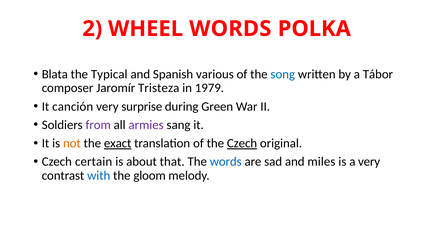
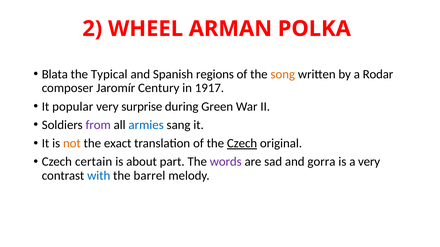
WHEEL WORDS: WORDS -> ARMAN (230, 29)
various: various -> regions (215, 74)
song colour: blue -> orange (283, 74)
Tábor: Tábor -> Rodar (378, 74)
Tristeza: Tristeza -> Century (159, 88)
1979: 1979 -> 1917 (209, 88)
canción: canción -> popular (73, 107)
armies colour: purple -> blue (146, 125)
exact underline: present -> none (118, 144)
that: that -> part (172, 162)
words colour: blue -> purple (226, 162)
miles: miles -> gorra (321, 162)
gloom: gloom -> barrel (149, 176)
